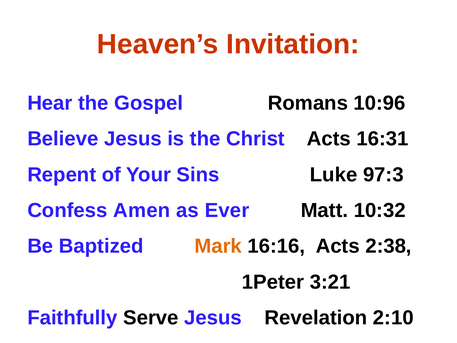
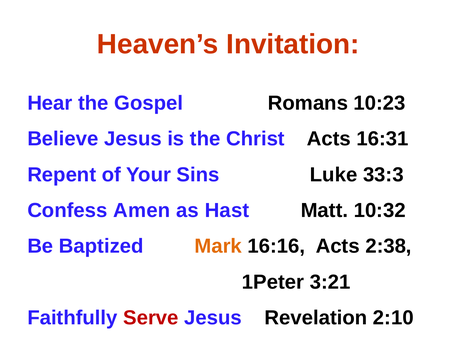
10:96: 10:96 -> 10:23 (380, 103)
97:3: 97:3 -> 33:3 (383, 175)
Ever: Ever -> Hast (227, 210)
Serve colour: black -> red (151, 318)
